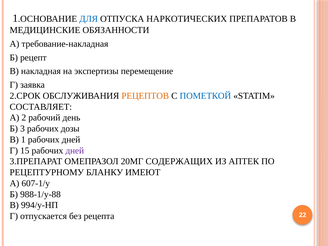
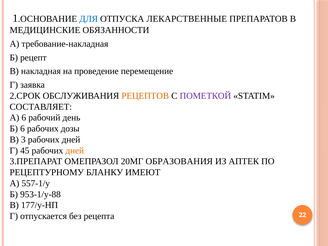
НАРКОТИЧЕСКИХ: НАРКОТИЧЕСКИХ -> ЛЕКАРСТВЕННЫЕ (187, 19)
экспертизы: экспертизы -> проведение (96, 71)
ПОМЕТКОЙ colour: blue -> purple (205, 96)
А 2: 2 -> 6 (24, 118)
Б 3: 3 -> 6 (22, 129)
В 1: 1 -> 3 (23, 140)
15: 15 -> 45 (25, 151)
дней colour: purple -> orange (75, 151)
СОДЕРЖАЩИХ: СОДЕРЖАЩИХ -> ОБРАЗОВАНИЯ (179, 161)
607-1/у: 607-1/у -> 557-1/у (36, 183)
988-1/у-88: 988-1/у-88 -> 953-1/у-88 (40, 194)
994/у-НП: 994/у-НП -> 177/у-НП (40, 205)
